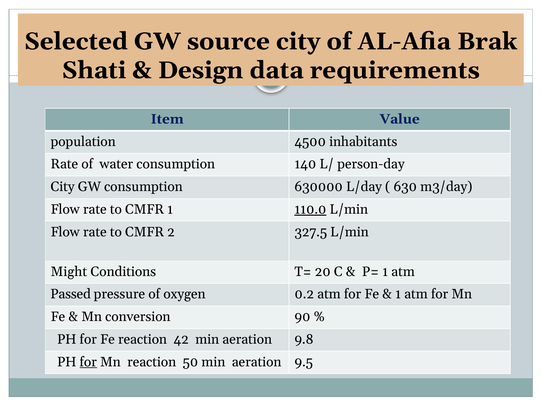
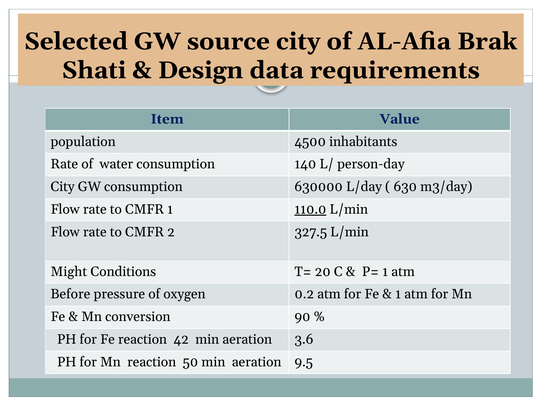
Passed: Passed -> Before (70, 295)
9.8: 9.8 -> 3.6 (304, 340)
for underline: present -> none (88, 362)
